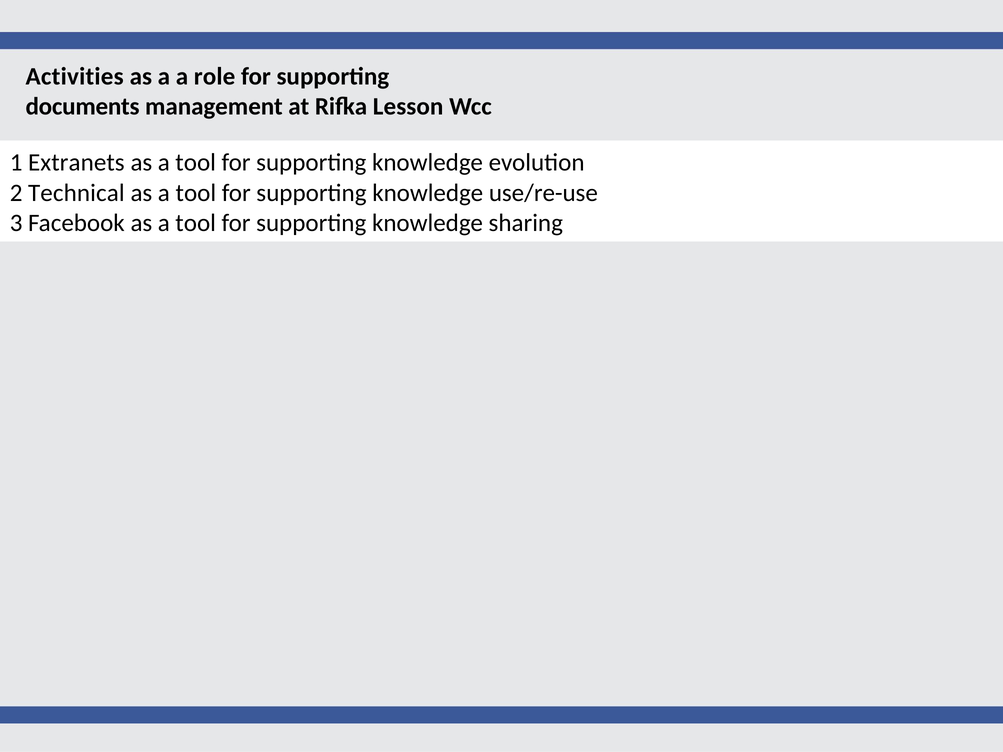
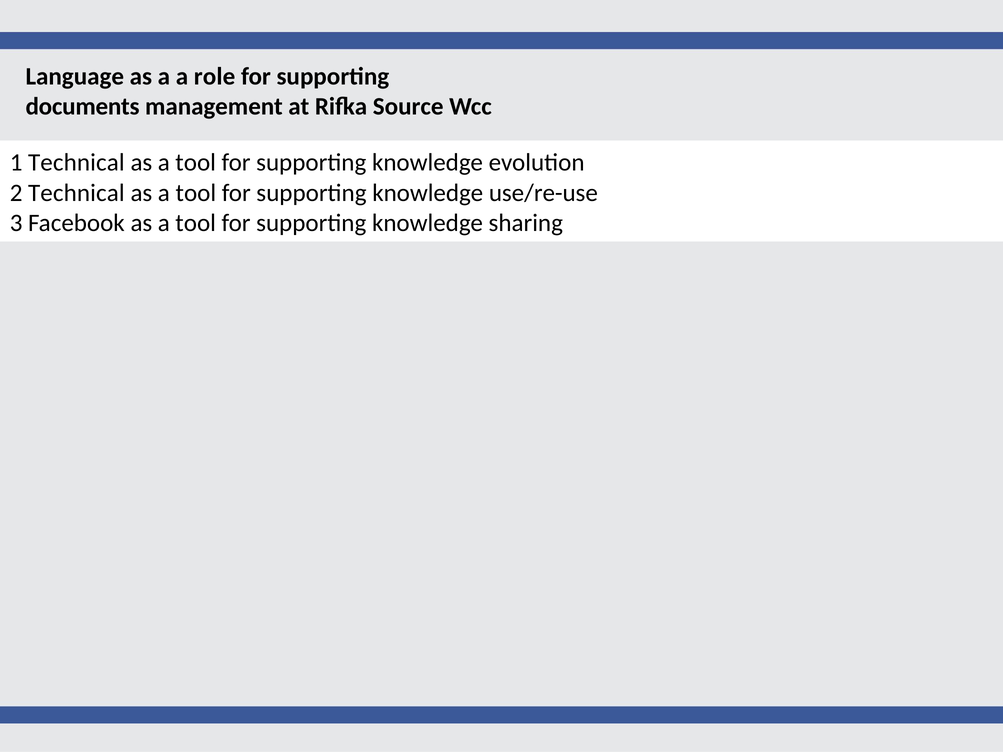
Activities: Activities -> Language (75, 77)
Lesson: Lesson -> Source (408, 107)
1 Extranets: Extranets -> Technical (76, 163)
